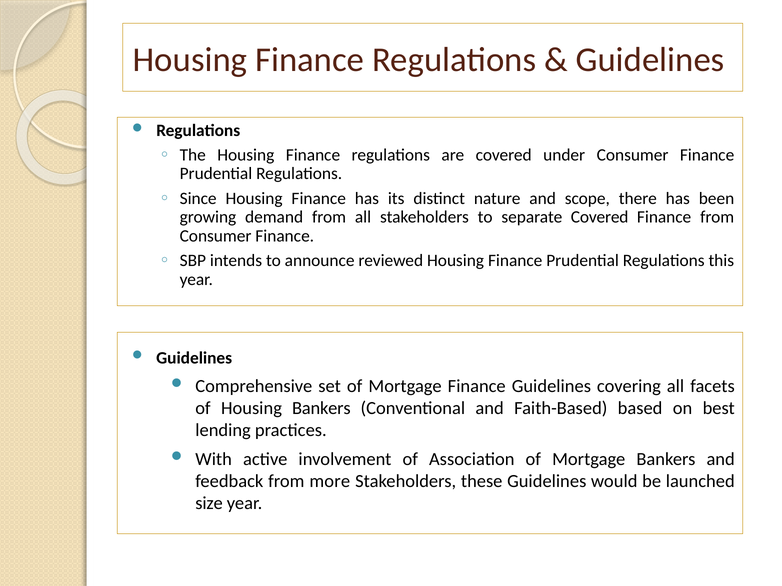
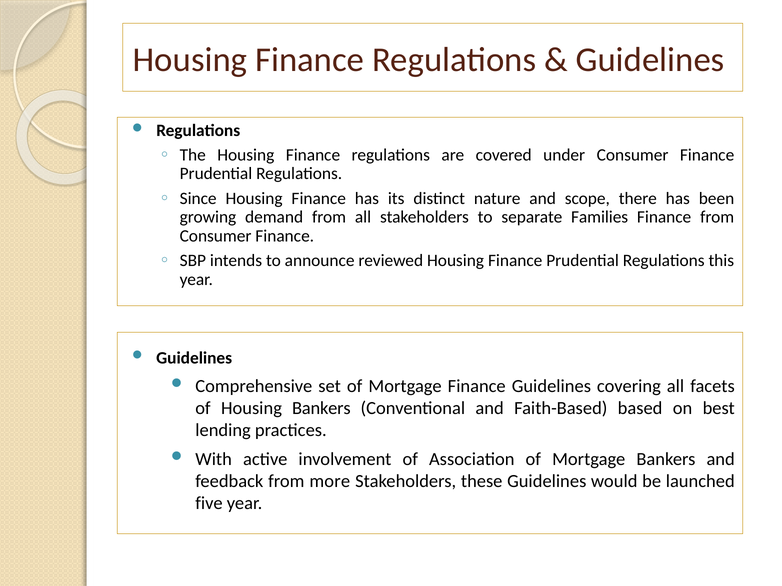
separate Covered: Covered -> Families (600, 217)
size: size -> five (209, 504)
